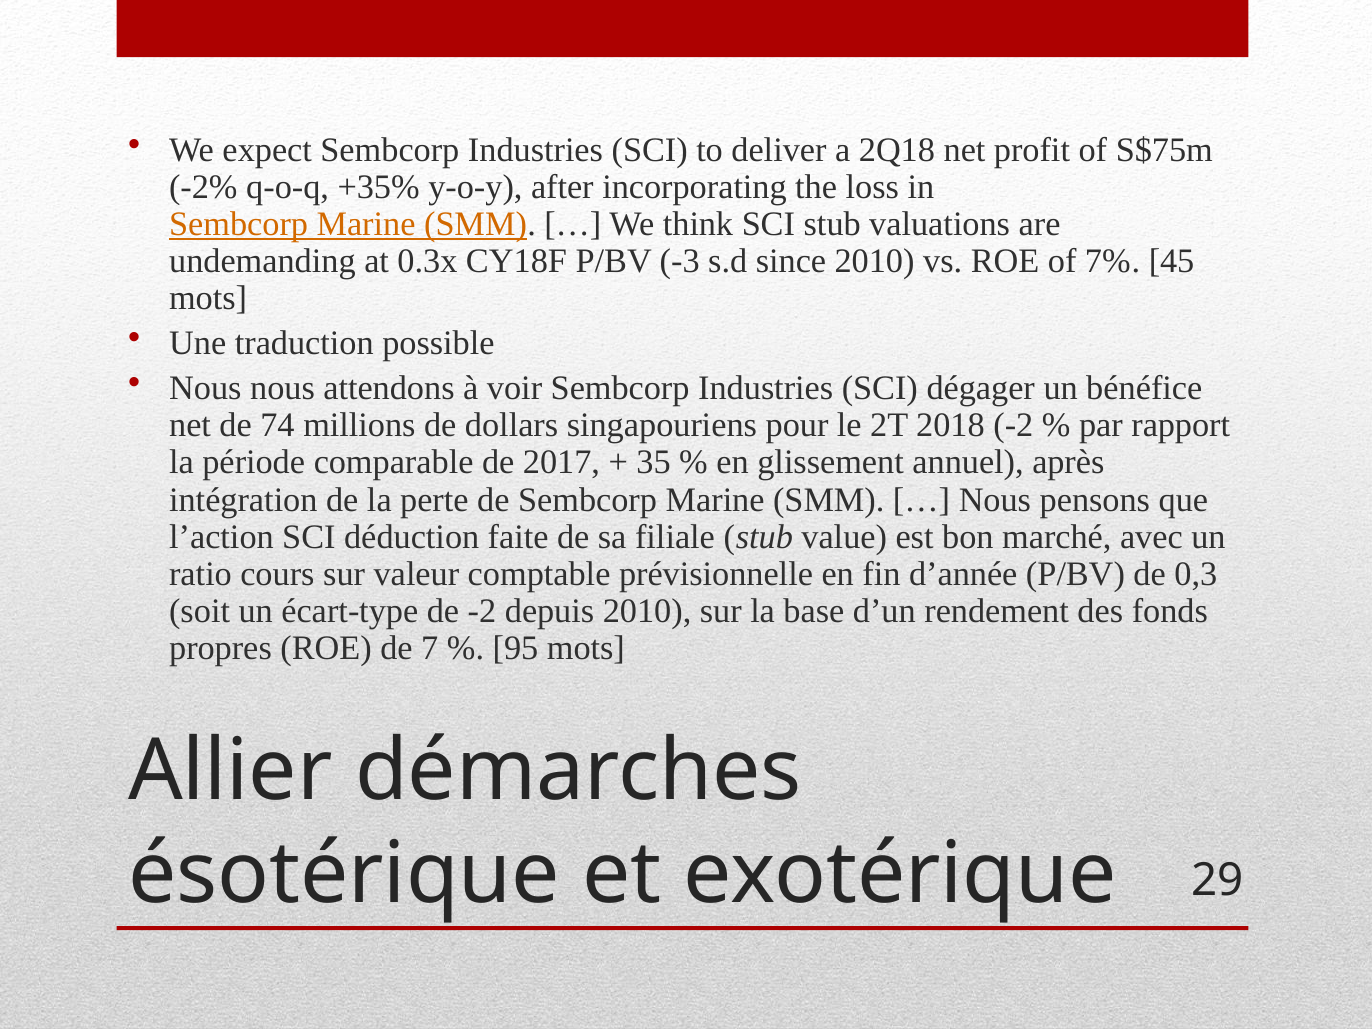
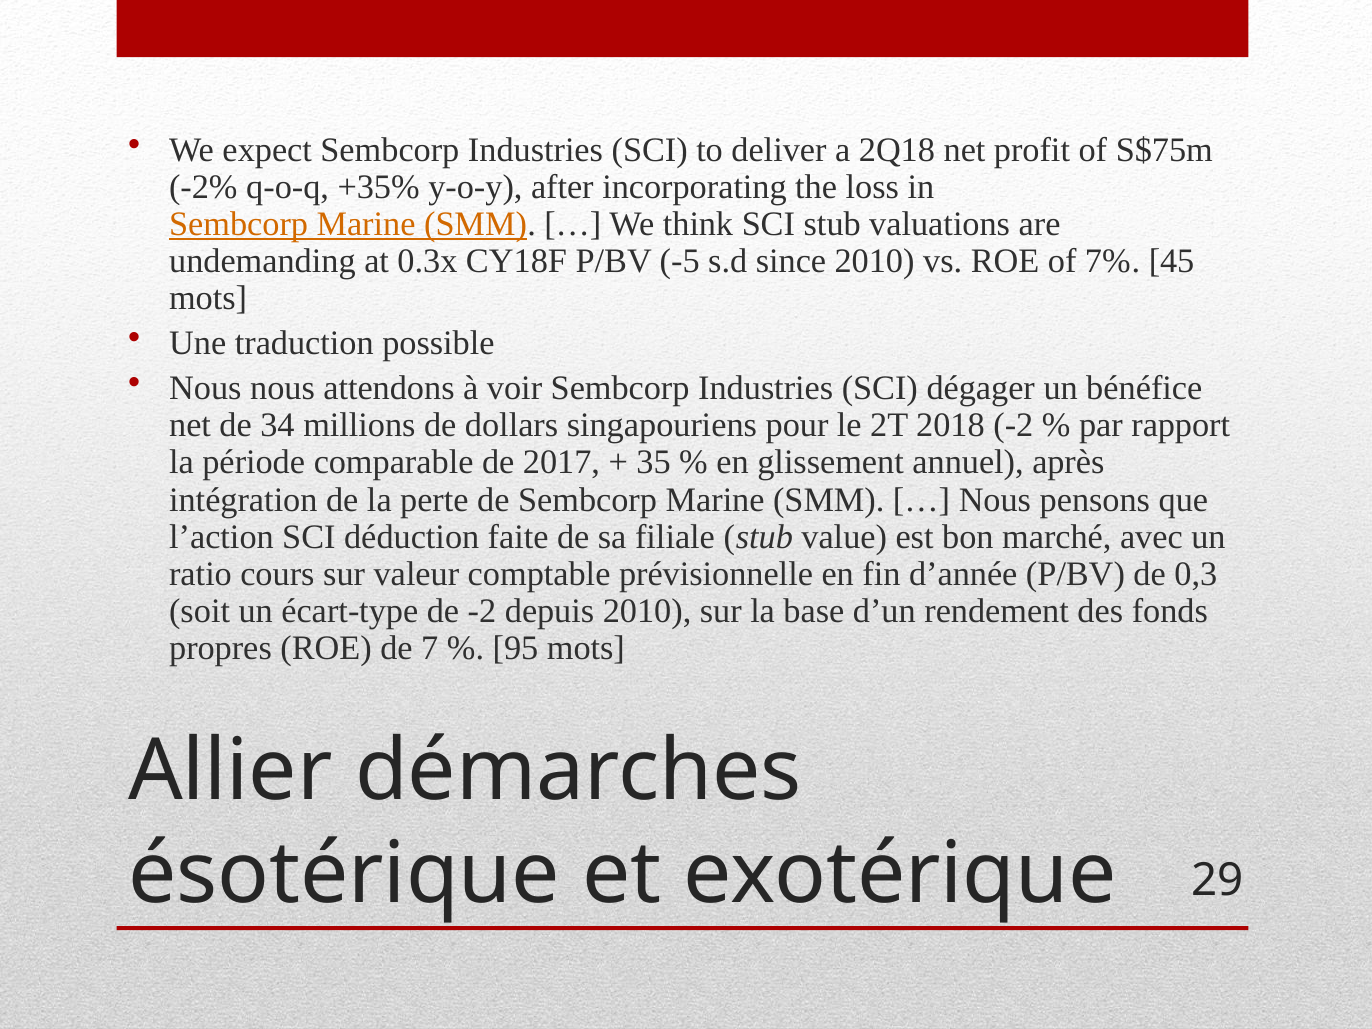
-3: -3 -> -5 (680, 261)
74: 74 -> 34 (277, 426)
